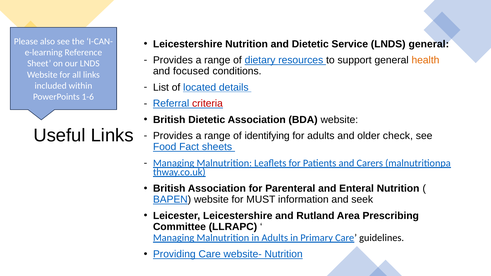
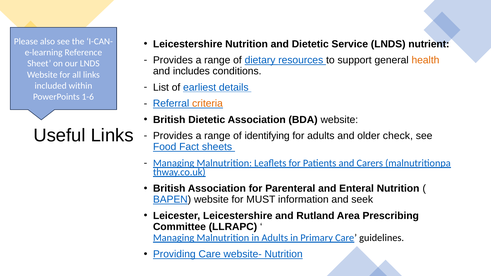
LNDS general: general -> nutrient (429, 44)
focused: focused -> includes (191, 71)
located: located -> earliest (200, 87)
criteria colour: red -> orange (207, 104)
